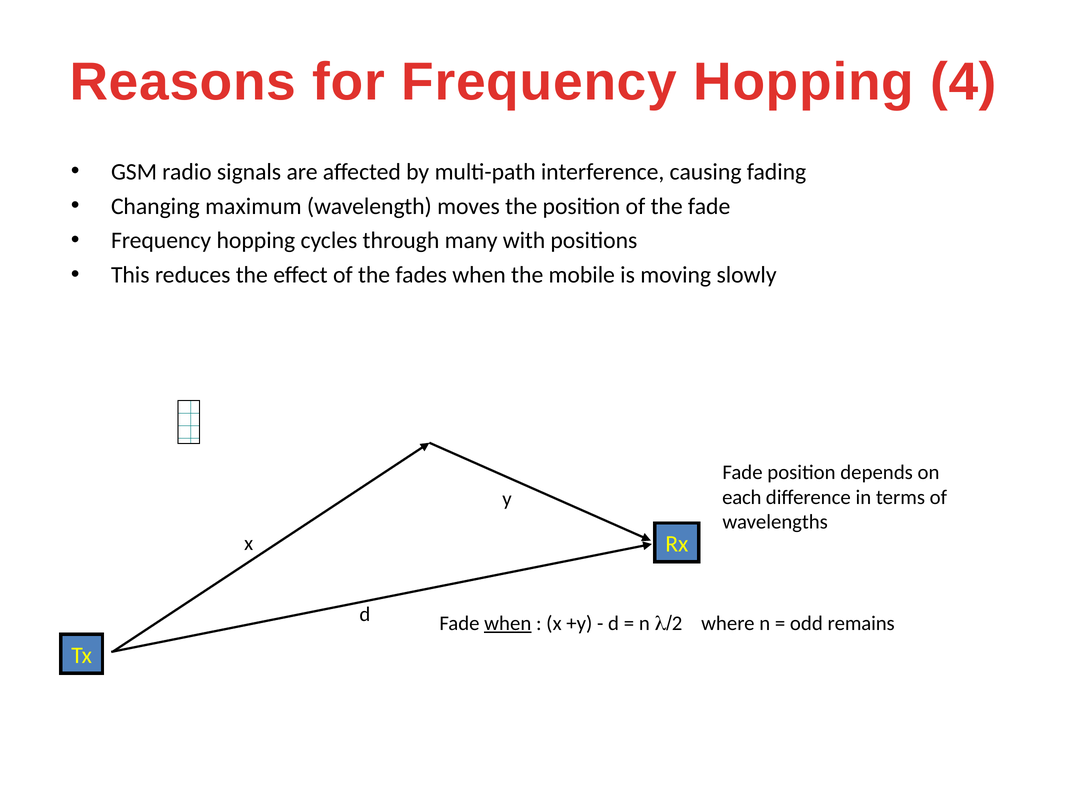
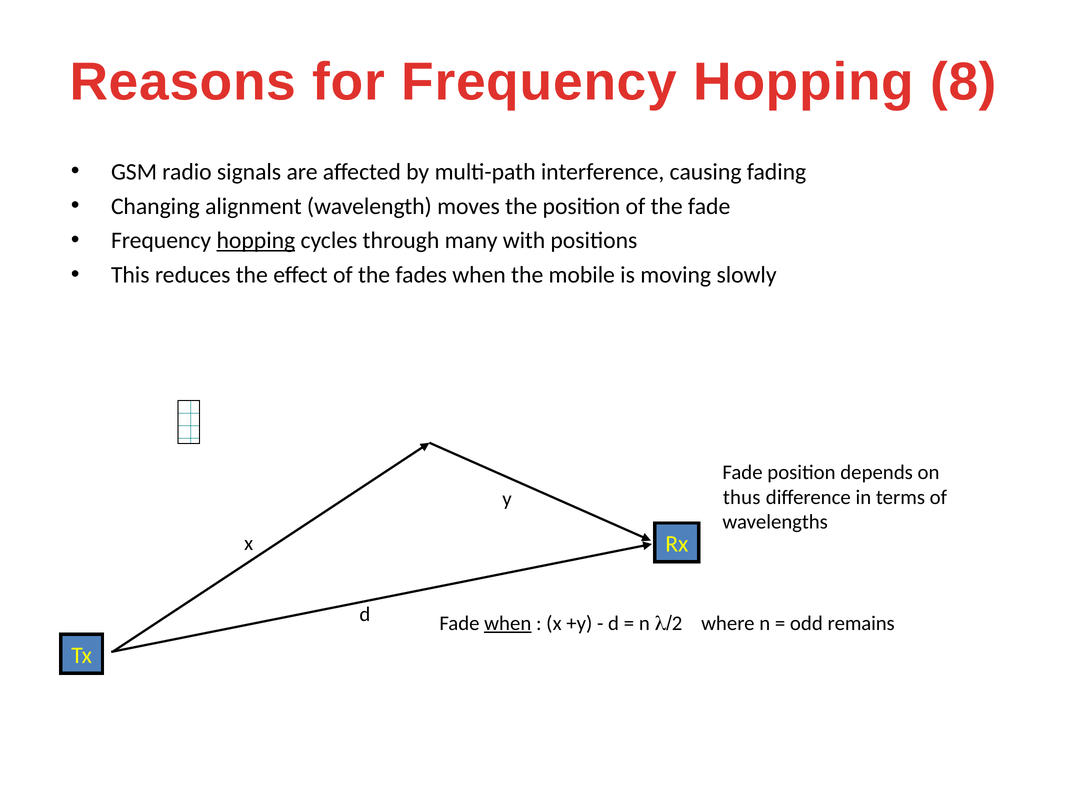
4: 4 -> 8 (963, 82)
maximum: maximum -> alignment (253, 206)
hopping underline: none -> present (256, 241)
each: each -> thus (742, 497)
